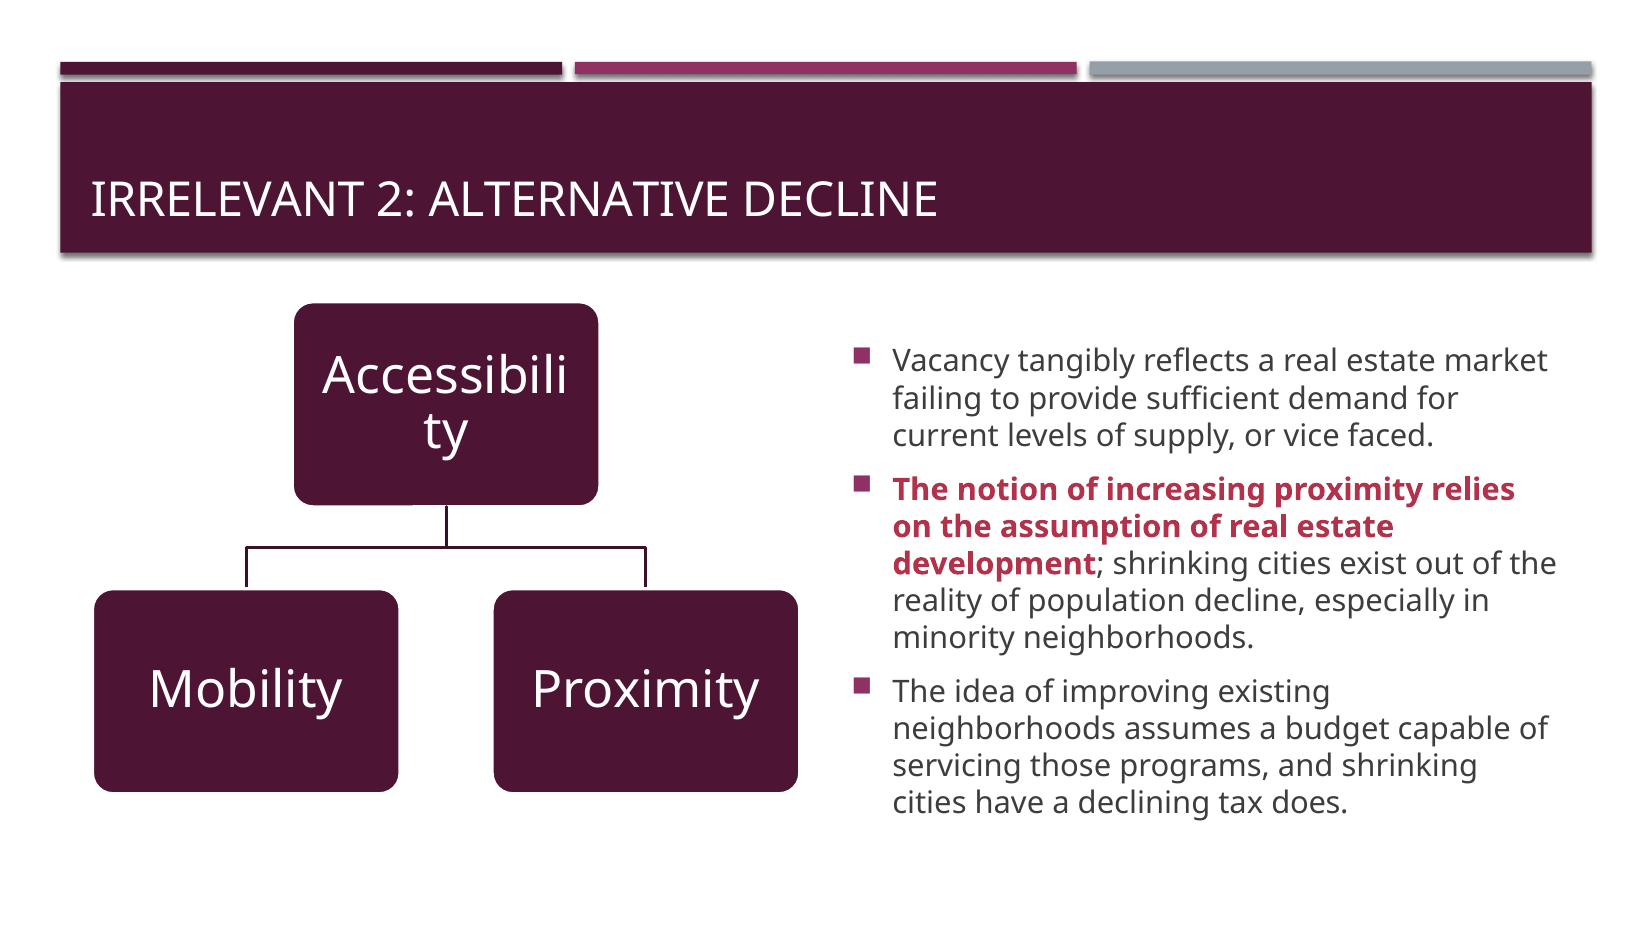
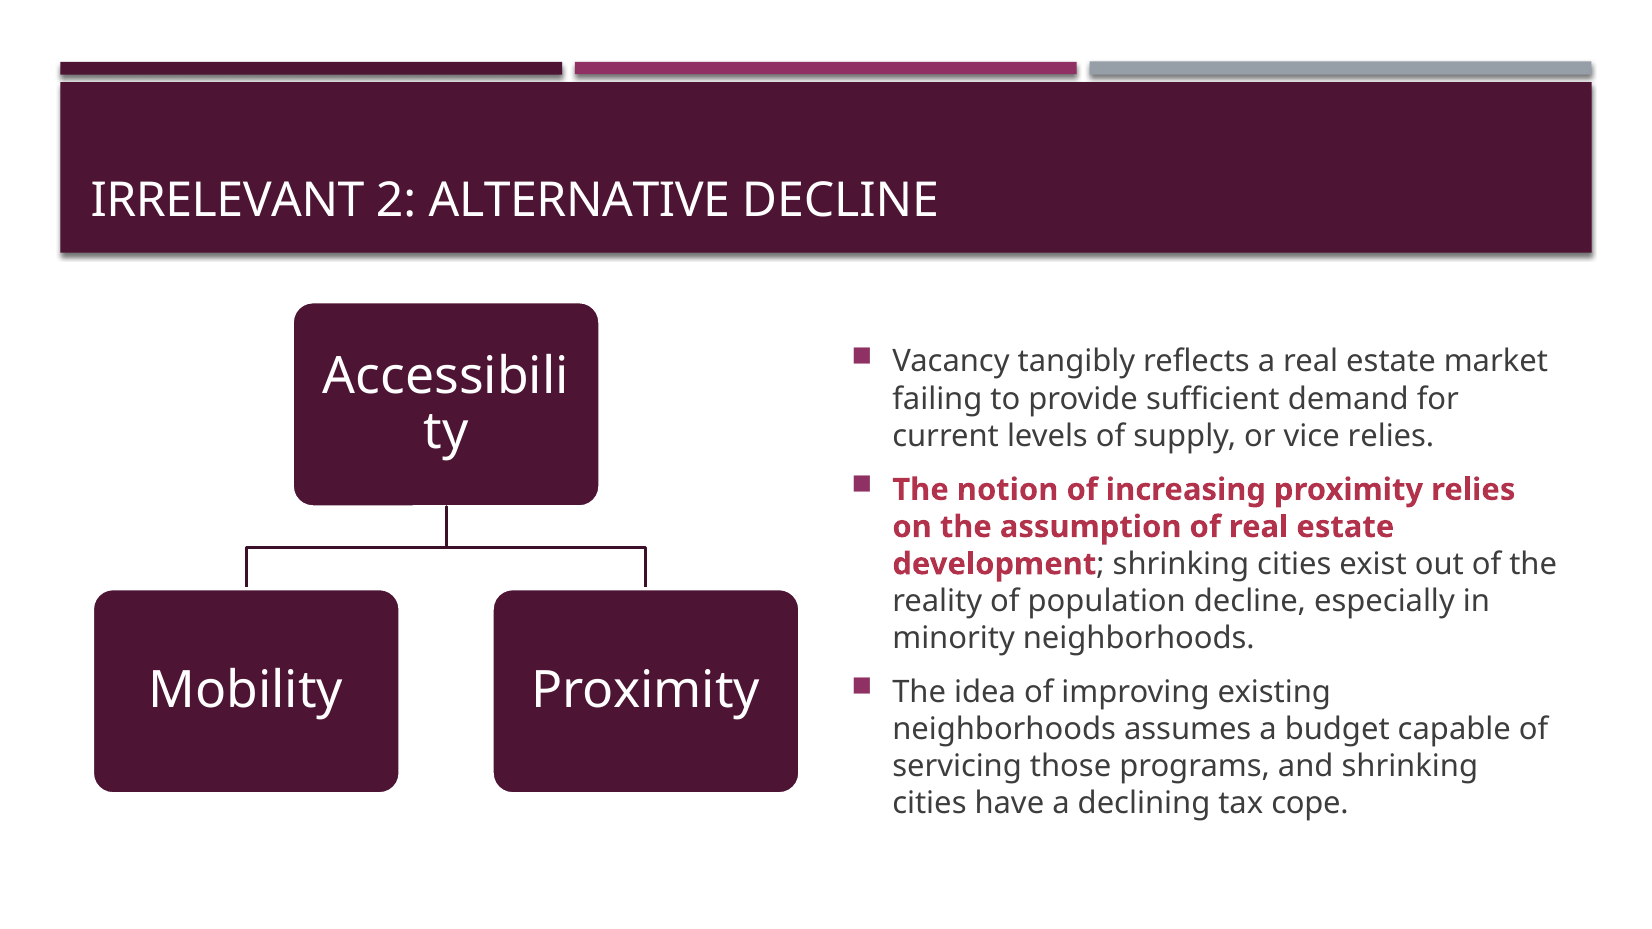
vice faced: faced -> relies (1391, 436)
does: does -> cope (1310, 804)
